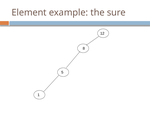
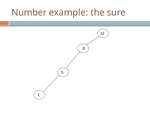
Element: Element -> Number (29, 13)
